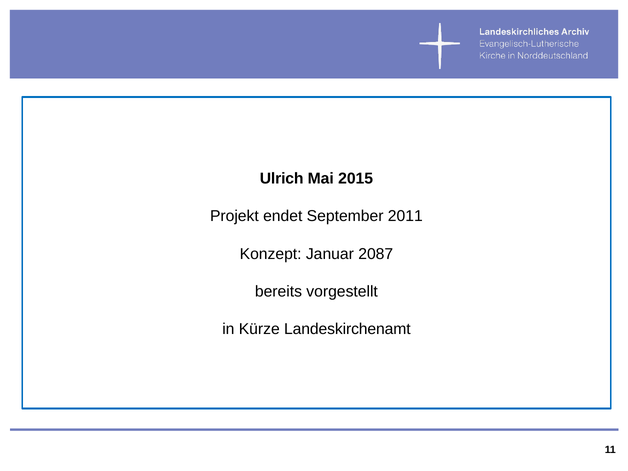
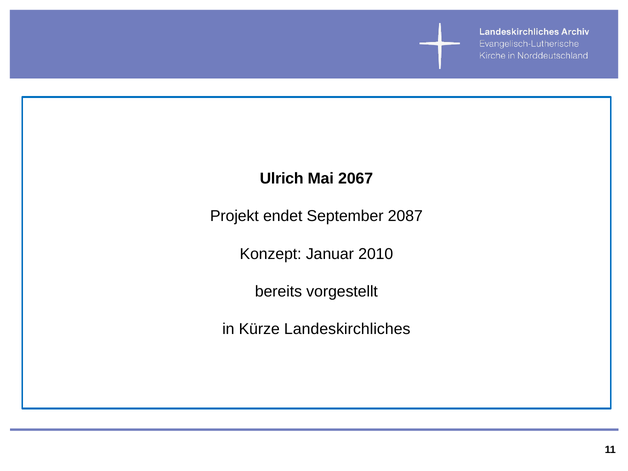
2015: 2015 -> 2067 (356, 179)
2011: 2011 -> 2087 (405, 216)
2087: 2087 -> 2010 (376, 254)
Landeskirchenamt: Landeskirchenamt -> Landeskirchliches (347, 329)
